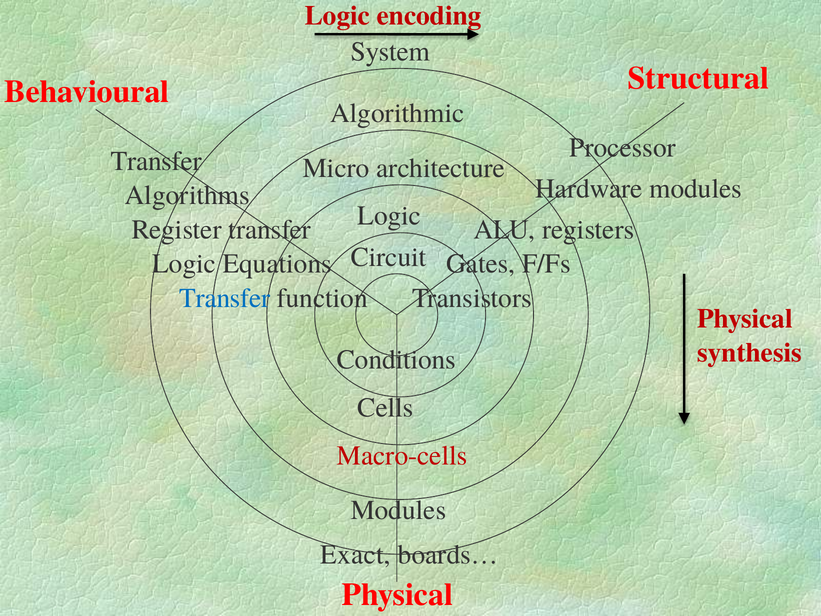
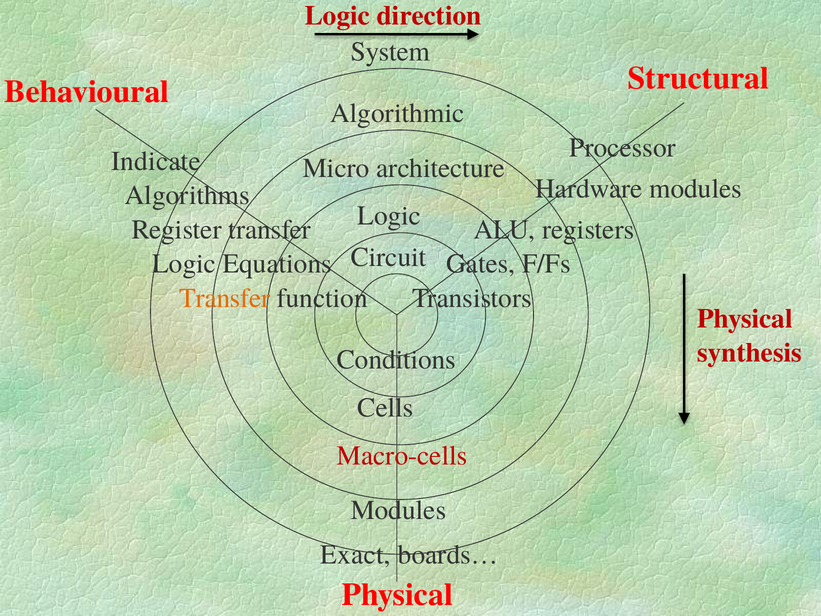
encoding: encoding -> direction (429, 16)
Transfer: Transfer -> Indicate (156, 161)
Transfer colour: blue -> orange (225, 298)
